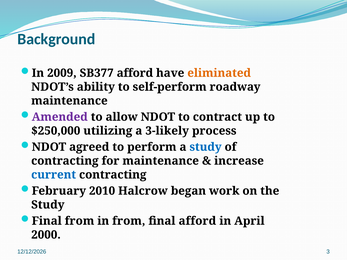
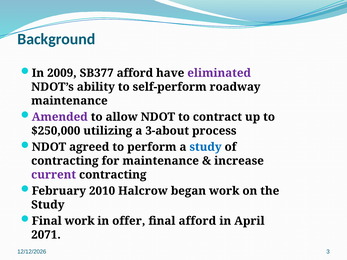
eliminated colour: orange -> purple (219, 73)
3-likely: 3-likely -> 3-about (167, 131)
current colour: blue -> purple (54, 175)
Final from: from -> work (80, 221)
in from: from -> offer (129, 221)
2000: 2000 -> 2071 (46, 235)
